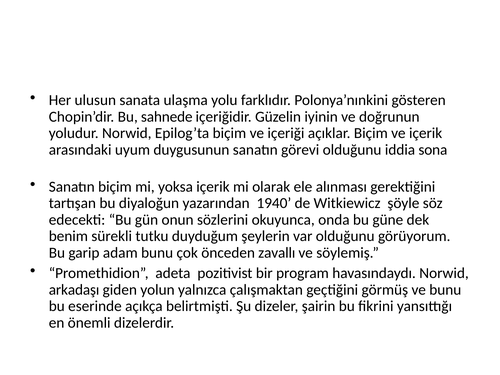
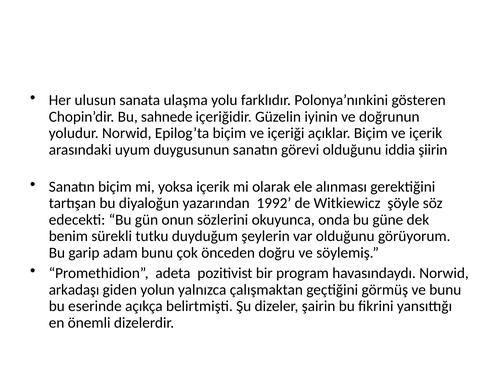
sona: sona -> şiirin (433, 150)
1940: 1940 -> 1992 (274, 203)
zavallı: zavallı -> doğru (277, 253)
